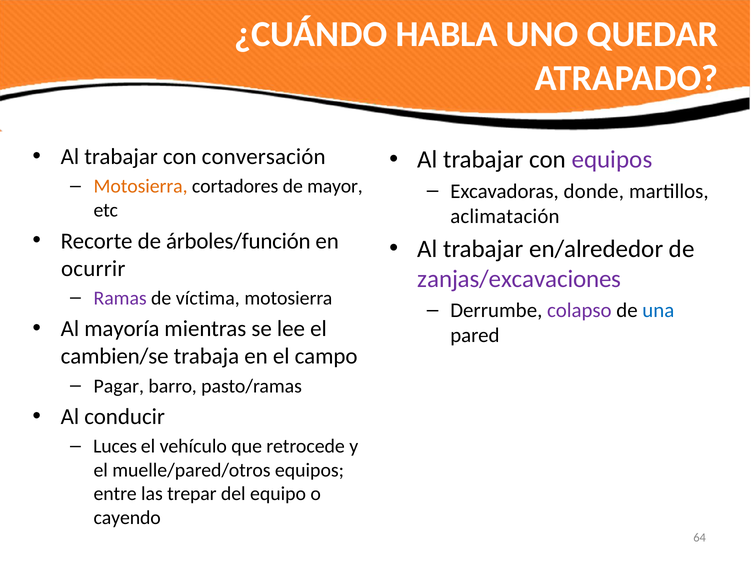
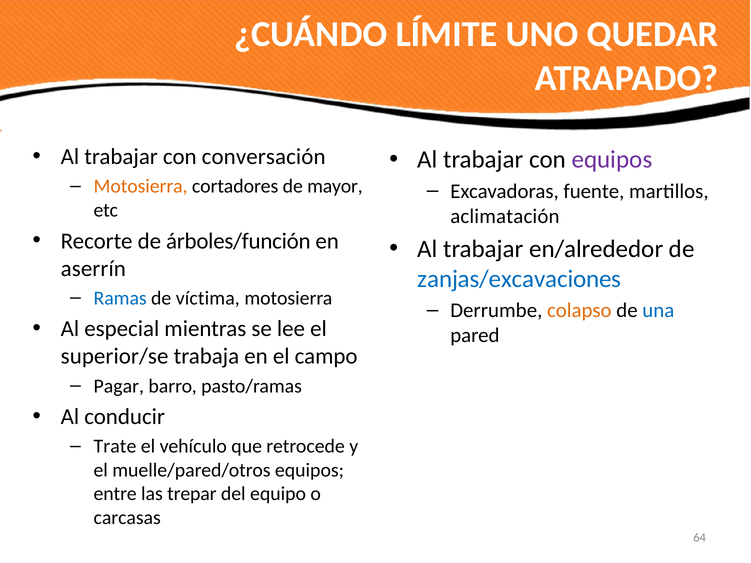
HABLA: HABLA -> LÍMITE (447, 34)
donde: donde -> fuente (594, 191)
ocurrir: ocurrir -> aserrín (93, 269)
zanjas/excavaciones colour: purple -> blue (519, 279)
Ramas colour: purple -> blue (120, 298)
colapso colour: purple -> orange (579, 311)
mayoría: mayoría -> especial (122, 329)
cambien/se: cambien/se -> superior/se (115, 357)
Luces: Luces -> Trate (115, 447)
cayendo: cayendo -> carcasas (127, 518)
